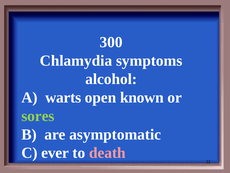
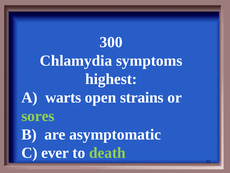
alcohol: alcohol -> highest (111, 79)
known: known -> strains (142, 97)
death colour: pink -> light green (107, 152)
